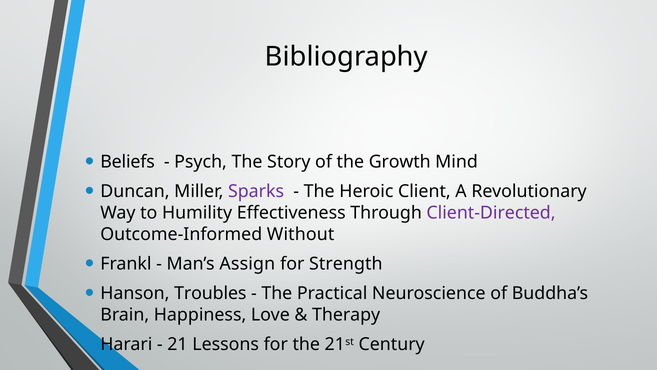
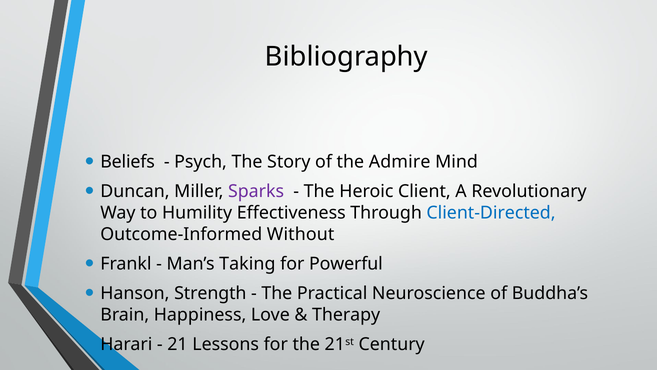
Growth: Growth -> Admire (400, 162)
Client-Directed colour: purple -> blue (491, 213)
Assign: Assign -> Taking (247, 263)
Strength: Strength -> Powerful (346, 263)
Troubles: Troubles -> Strength (210, 293)
